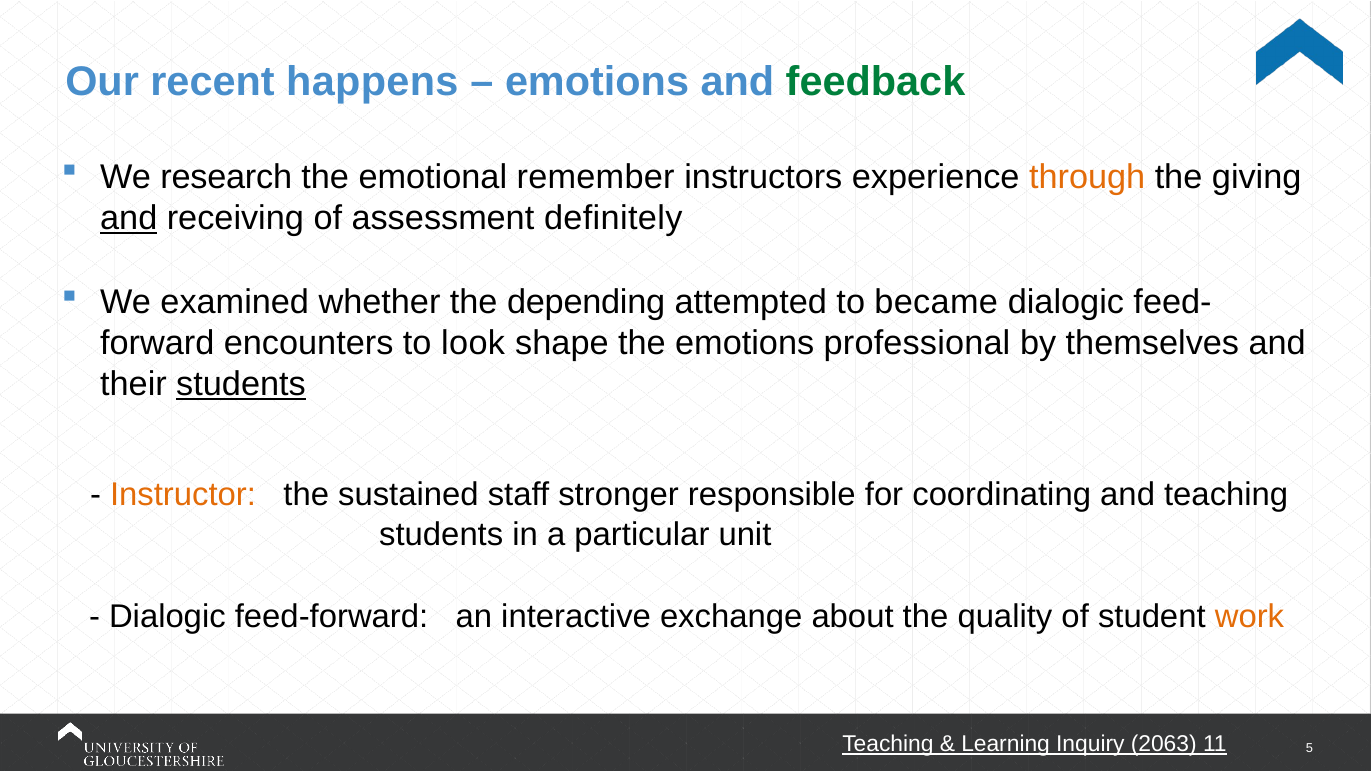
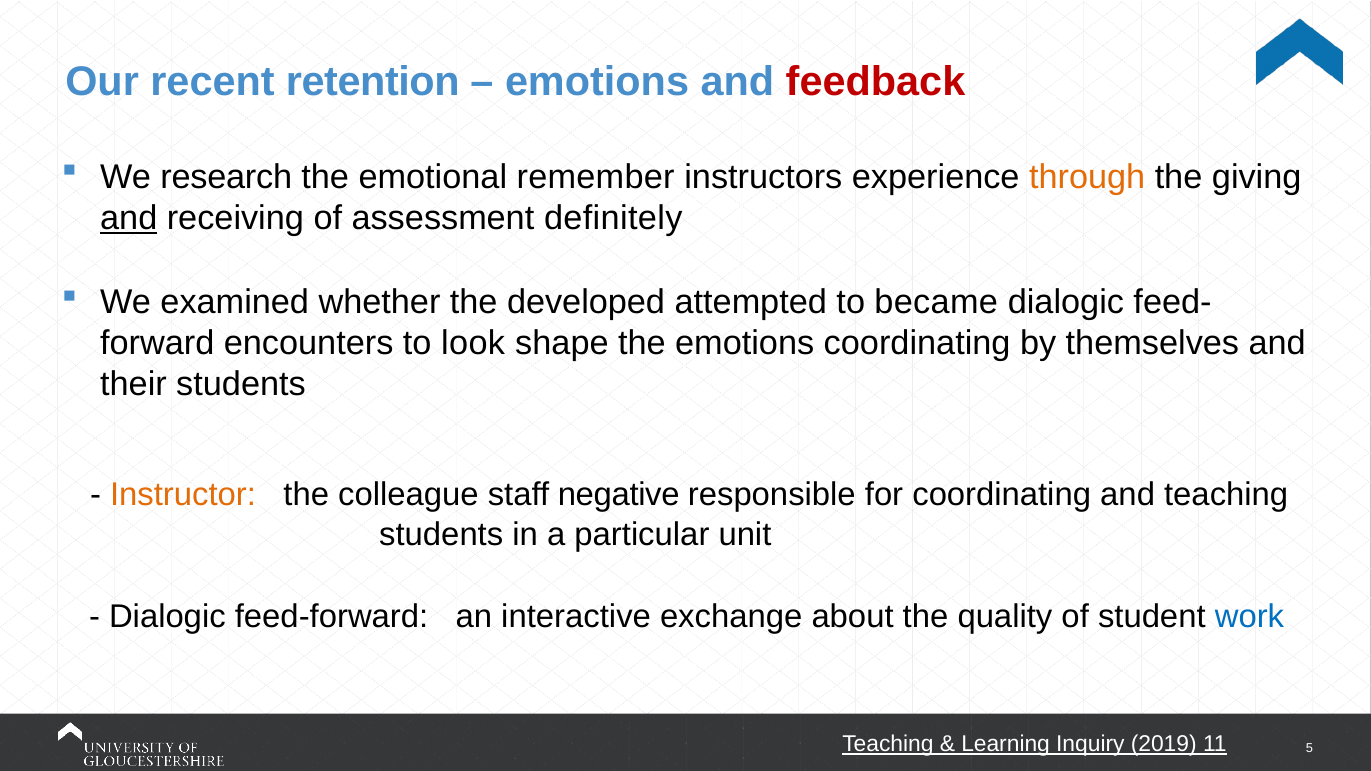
happens: happens -> retention (373, 82)
feedback colour: green -> red (875, 82)
depending: depending -> developed (586, 302)
emotions professional: professional -> coordinating (917, 344)
students underline: present -> none (241, 385)
sustained: sustained -> colleague (408, 495)
stronger: stronger -> negative (619, 495)
work colour: orange -> blue (1249, 617)
2063: 2063 -> 2019 (1164, 744)
